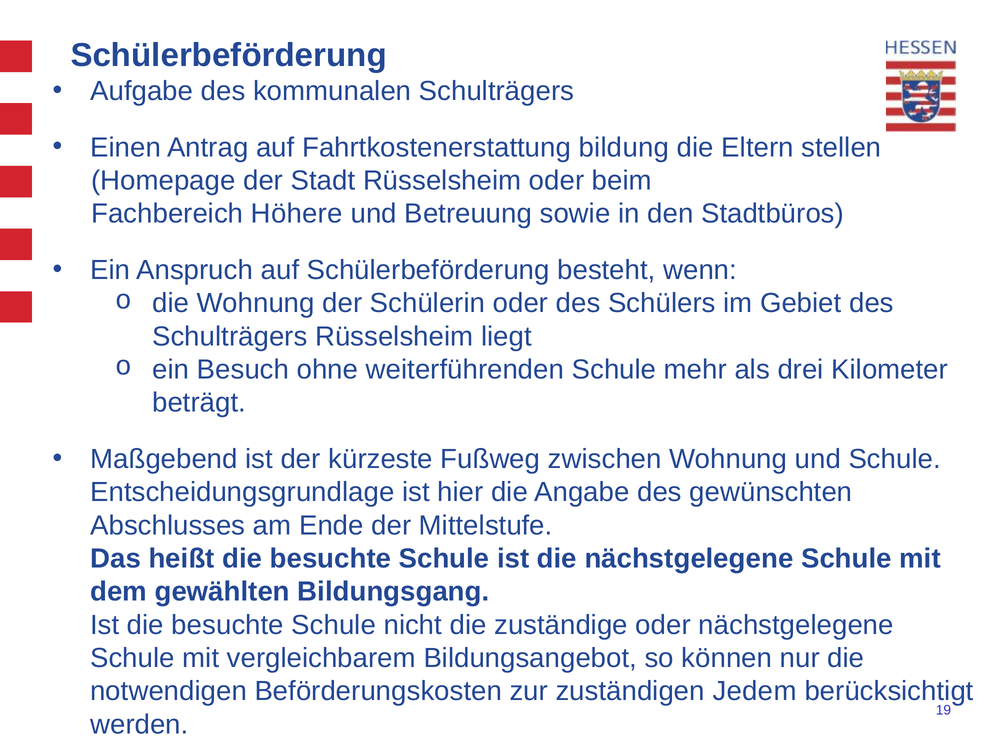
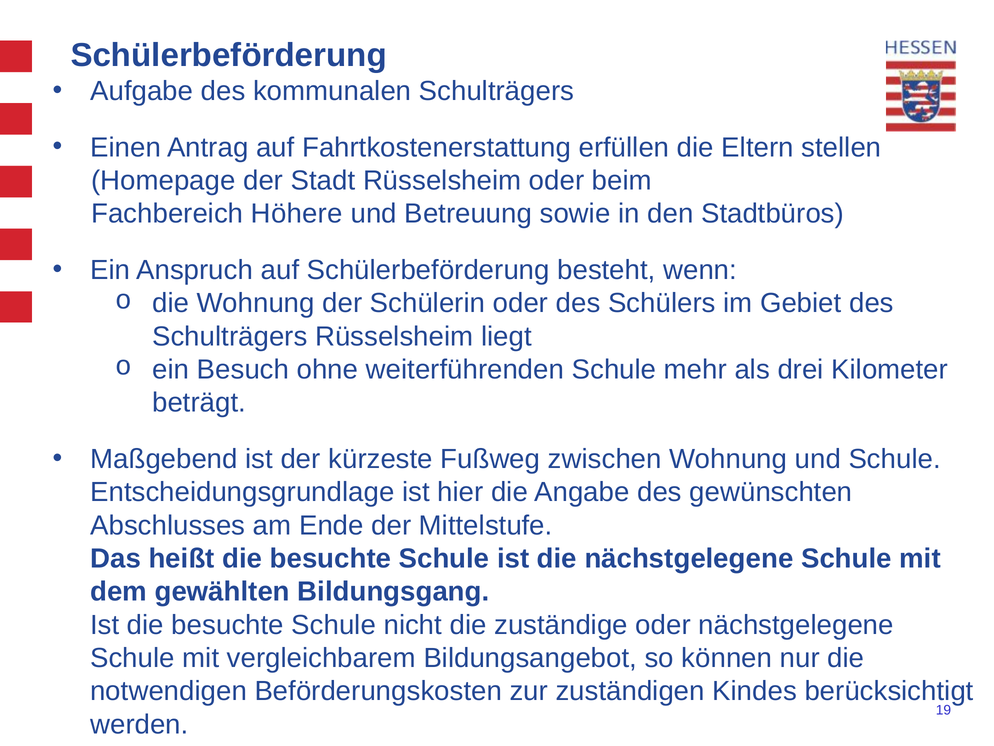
bildung: bildung -> erfüllen (624, 147)
Jedem: Jedem -> Kindes (755, 691)
